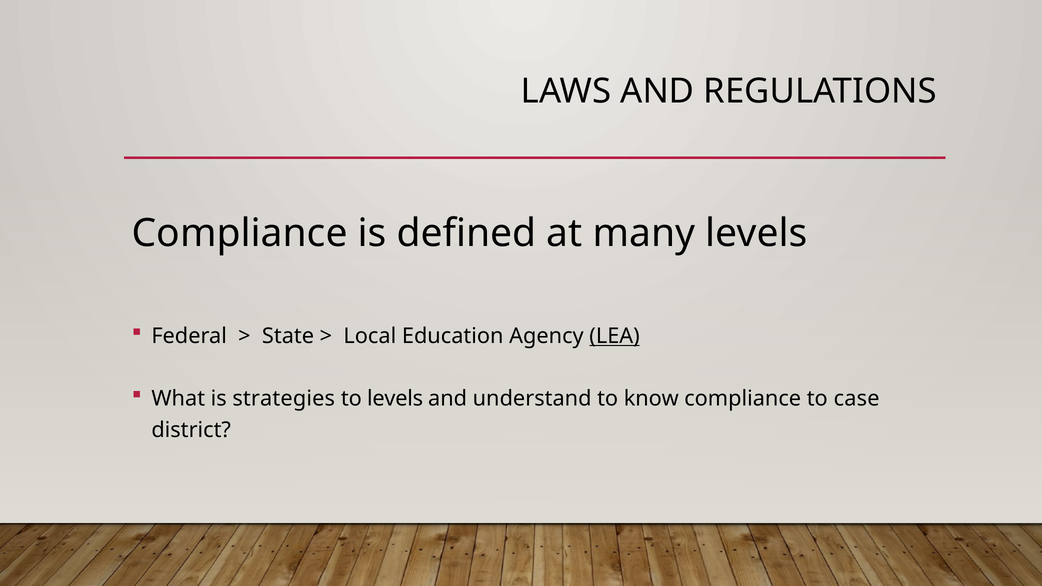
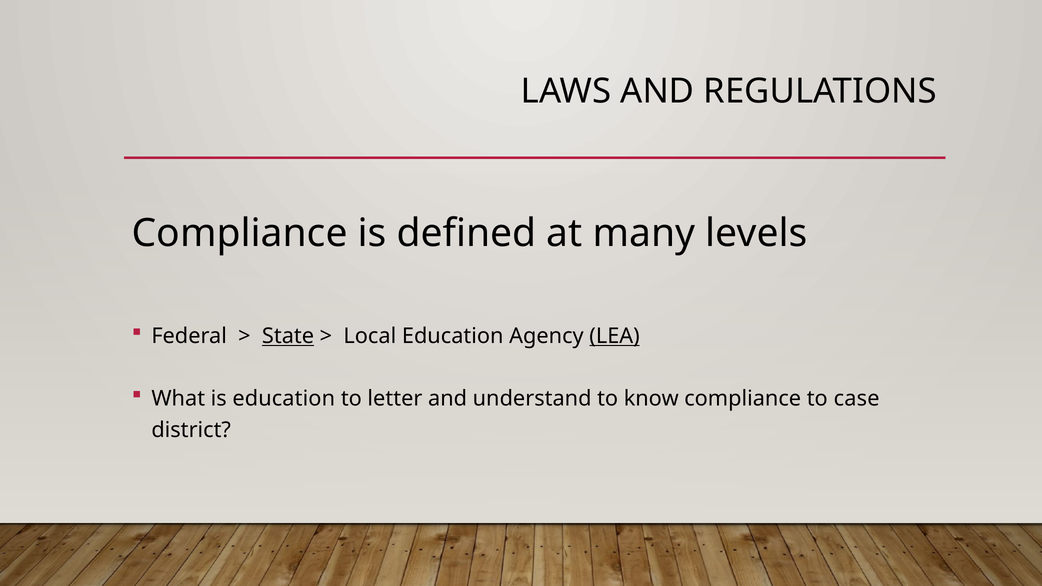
State underline: none -> present (288, 336)
is strategies: strategies -> education (284, 399)
to levels: levels -> letter (395, 399)
